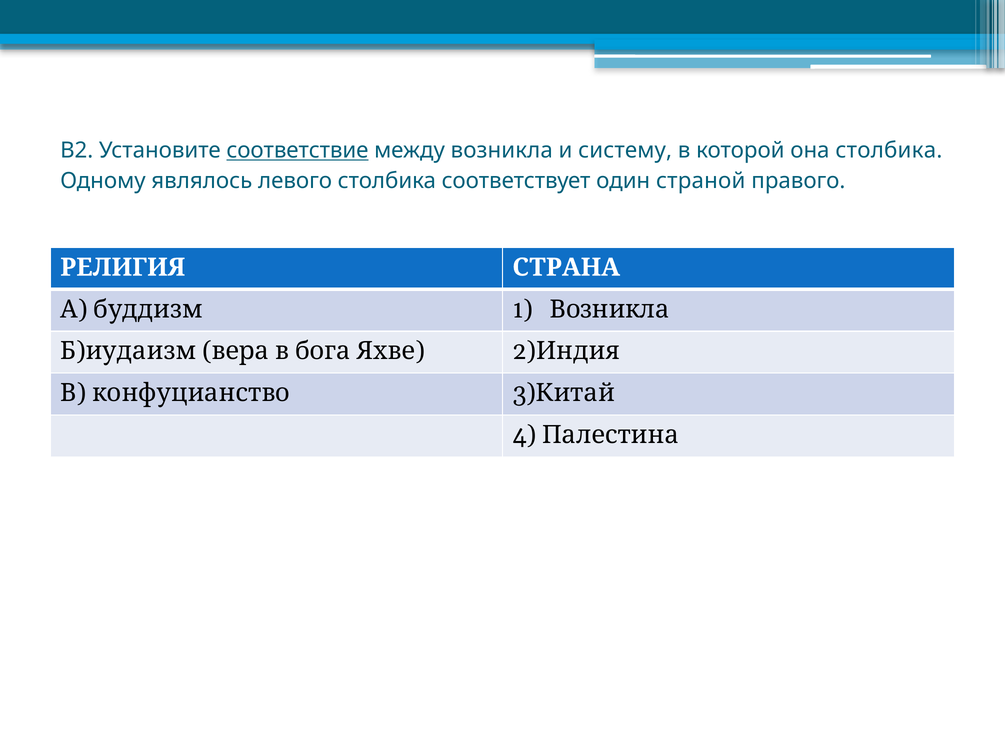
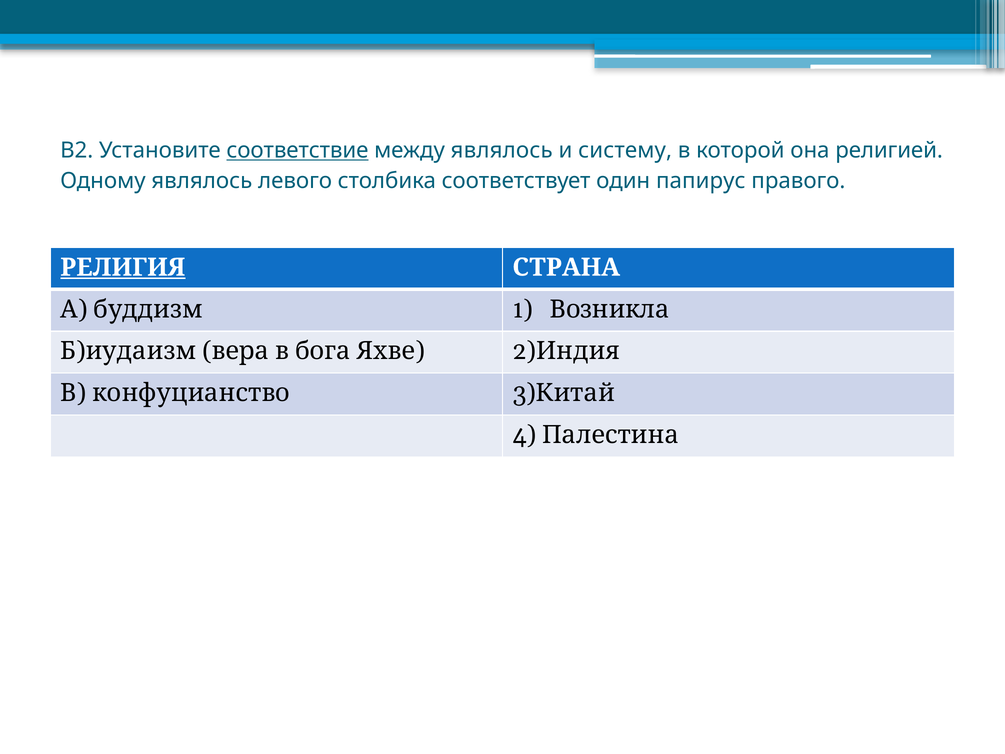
между возникла: возникла -> являлось (502, 150)
она столбика: столбика -> религией (889, 150)
страной: страной -> папирус (701, 181)
РЕЛИГИЯ underline: none -> present (123, 267)
